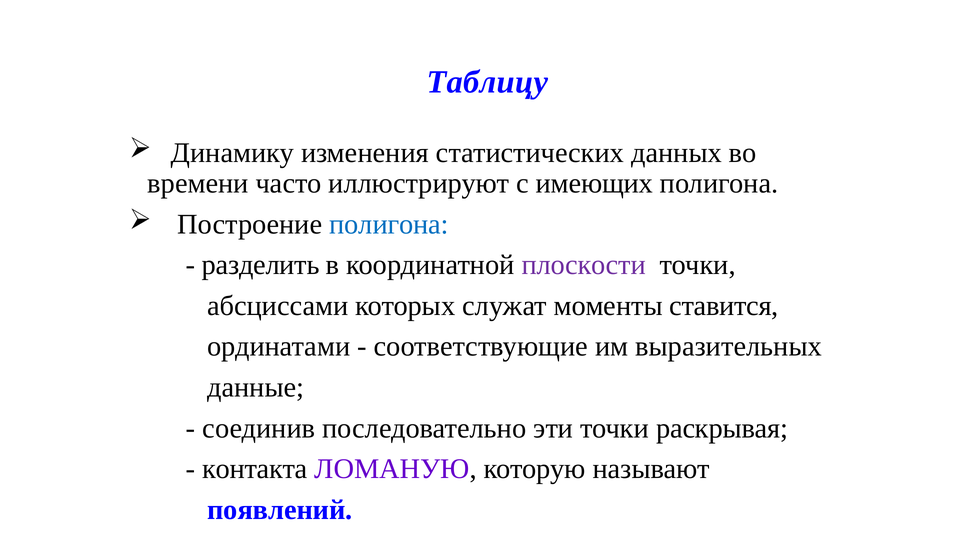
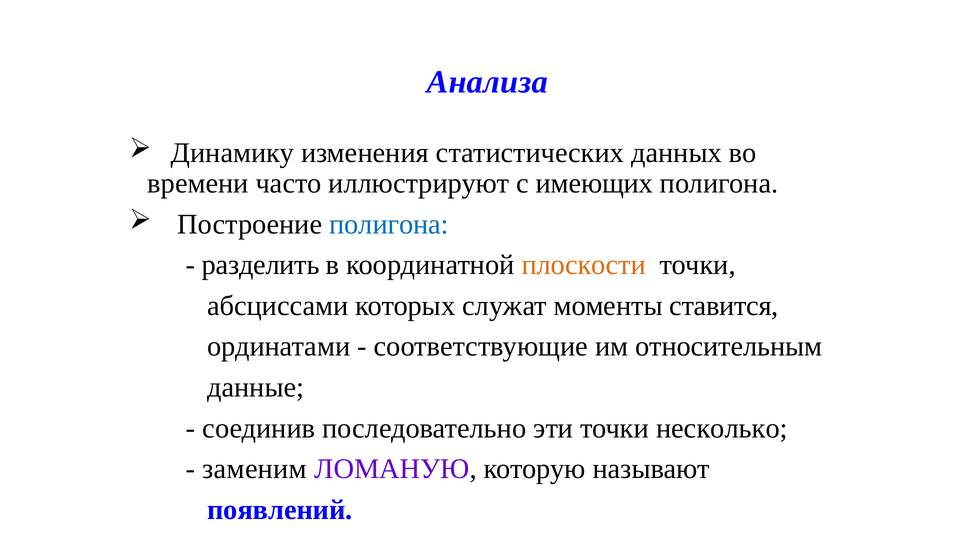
Таблицу: Таблицу -> Анализа (487, 82)
плоскости colour: purple -> orange (584, 265)
выразительных: выразительных -> относительным (729, 347)
раскрывая: раскрывая -> несколько (722, 428)
контакта: контакта -> заменим (255, 469)
